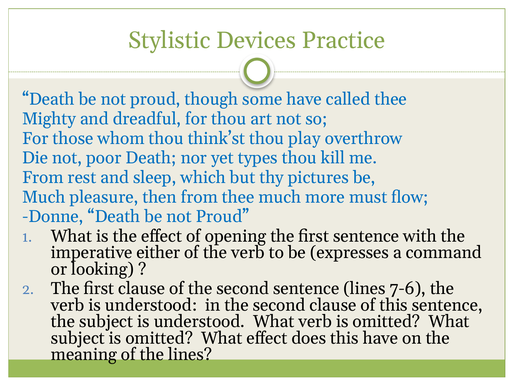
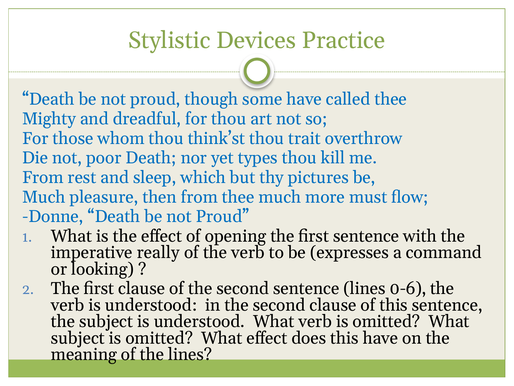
play: play -> trait (305, 138)
either: either -> really (158, 252)
7-6: 7-6 -> 0-6 (408, 288)
